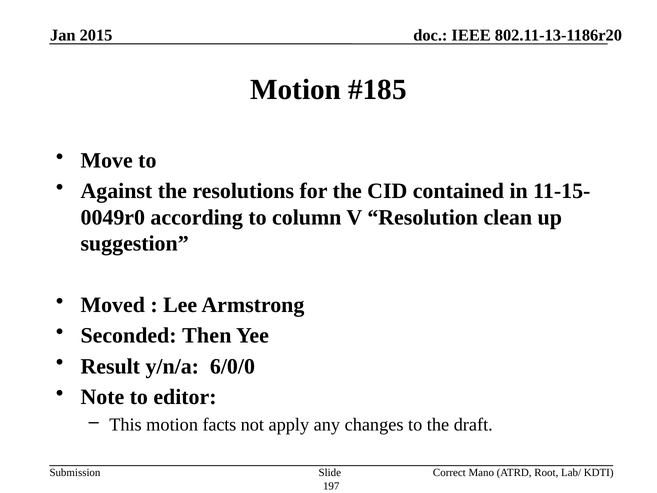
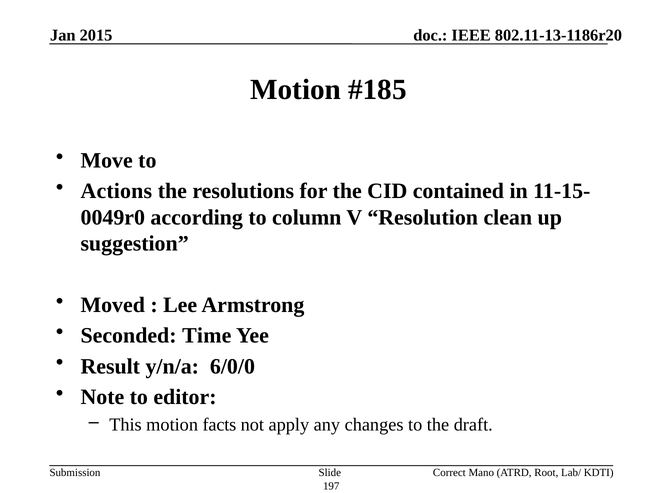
Against: Against -> Actions (116, 191)
Then: Then -> Time (207, 335)
